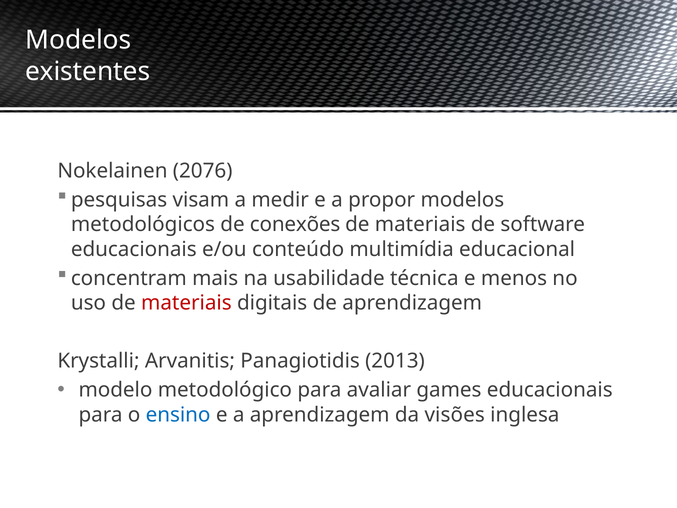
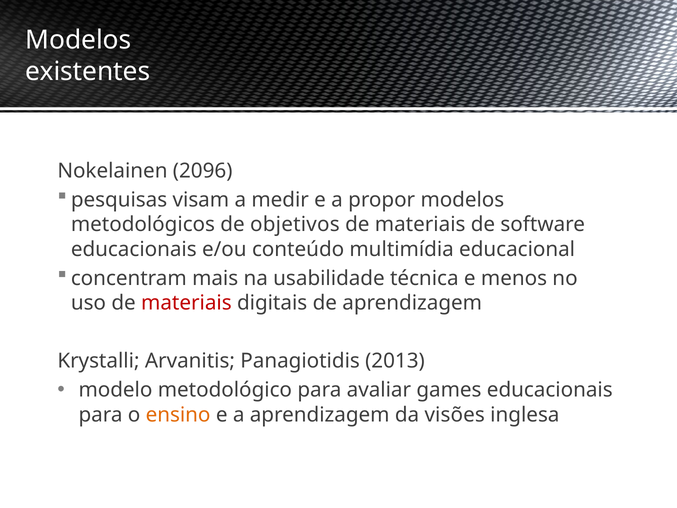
2076: 2076 -> 2096 (203, 171)
conexões: conexões -> objetivos (295, 224)
ensino colour: blue -> orange (178, 415)
